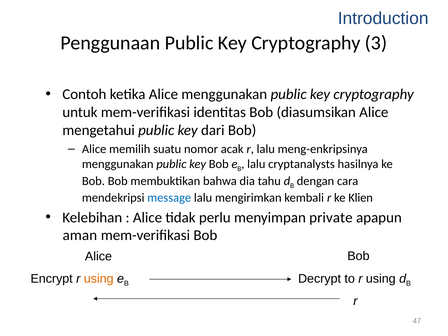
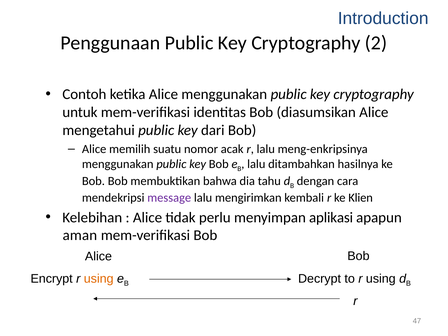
3: 3 -> 2 (376, 43)
cryptanalysts: cryptanalysts -> ditambahkan (301, 164)
message colour: blue -> purple (169, 198)
private: private -> aplikasi (331, 217)
